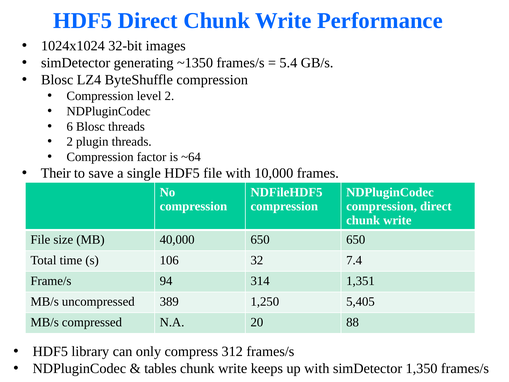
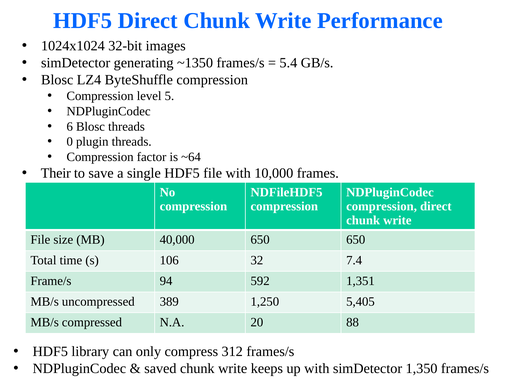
level 2: 2 -> 5 (169, 96)
2: 2 -> 0 (70, 142)
314: 314 -> 592 (260, 281)
tables: tables -> saved (160, 368)
